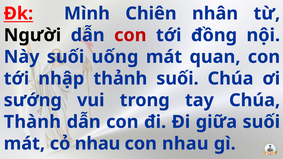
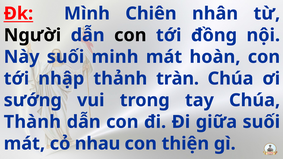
con colour: red -> black (130, 35)
uống: uống -> minh (115, 57)
quan: quan -> hoàn (215, 57)
thảnh suối: suối -> tràn (178, 79)
con nhau: nhau -> thiện (185, 144)
